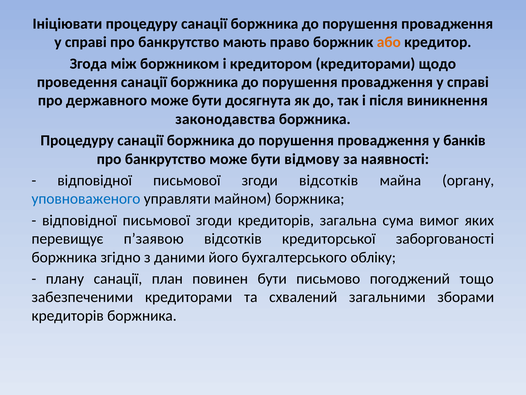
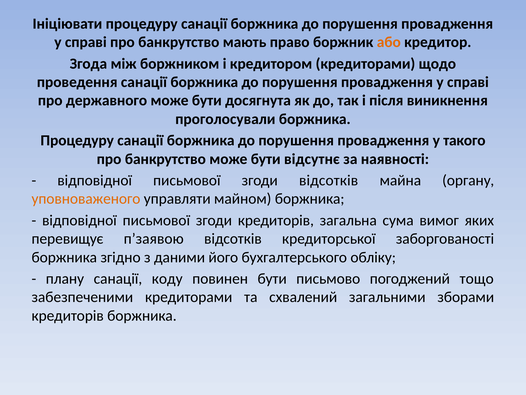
законодавства: законодавства -> проголосували (225, 119)
банків: банків -> такого (464, 140)
відмову: відмову -> відсутнє (312, 159)
уповноваженого colour: blue -> orange (86, 199)
план: план -> коду (167, 278)
